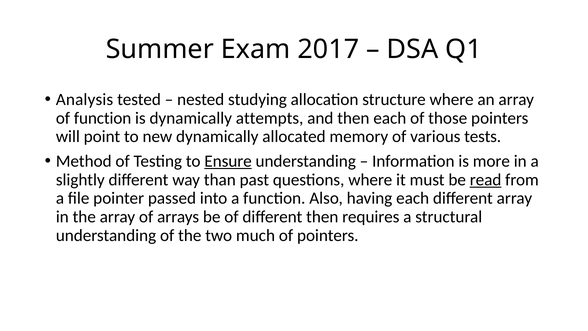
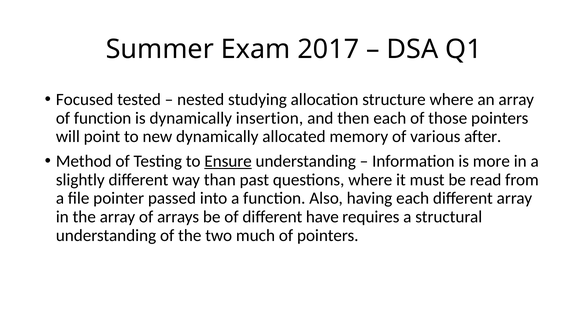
Analysis: Analysis -> Focused (85, 99)
attempts: attempts -> insertion (270, 118)
tests: tests -> after (483, 136)
read underline: present -> none (486, 180)
different then: then -> have (322, 217)
